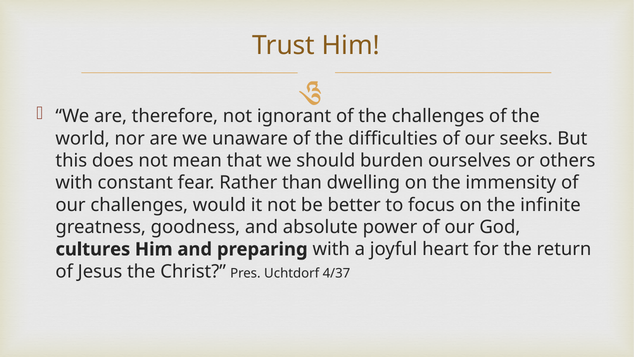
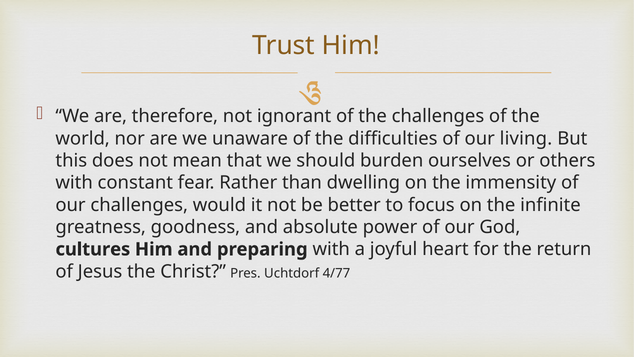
seeks: seeks -> living (526, 138)
4/37: 4/37 -> 4/77 (336, 273)
